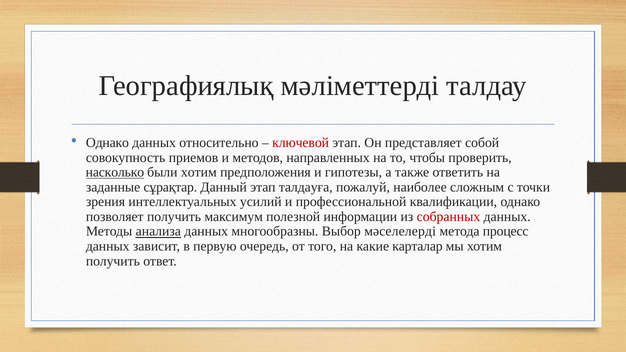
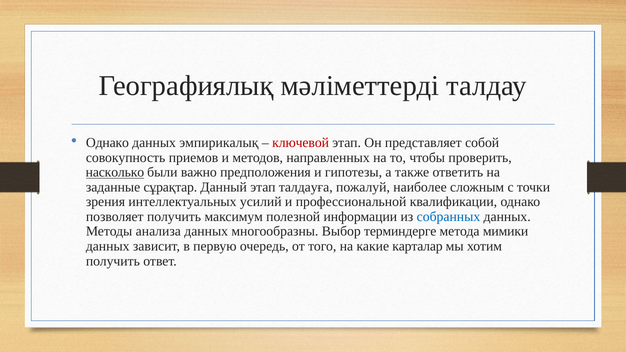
относительно: относительно -> эмпирикалық (219, 143)
были хотим: хотим -> важно (199, 172)
собранных colour: red -> blue (448, 217)
анализа underline: present -> none (158, 232)
мәселелерді: мәселелерді -> терминдерге (400, 232)
процесс: процесс -> мимики (506, 232)
